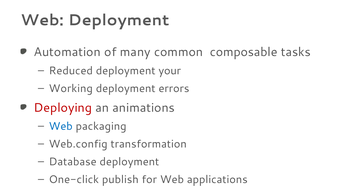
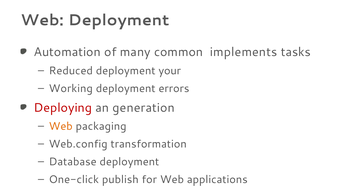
composable: composable -> implements (244, 52)
animations: animations -> generation (144, 108)
Web colour: blue -> orange (61, 126)
